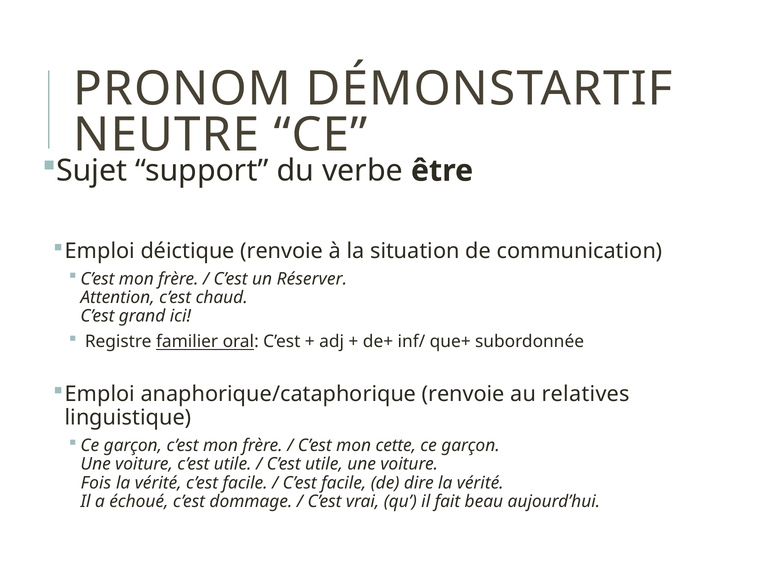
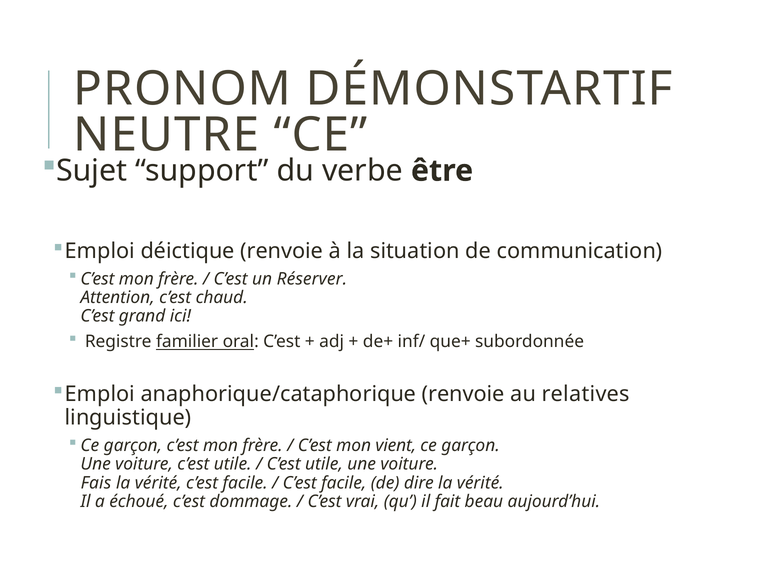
cette: cette -> vient (396, 445)
Fois: Fois -> Fais (96, 483)
